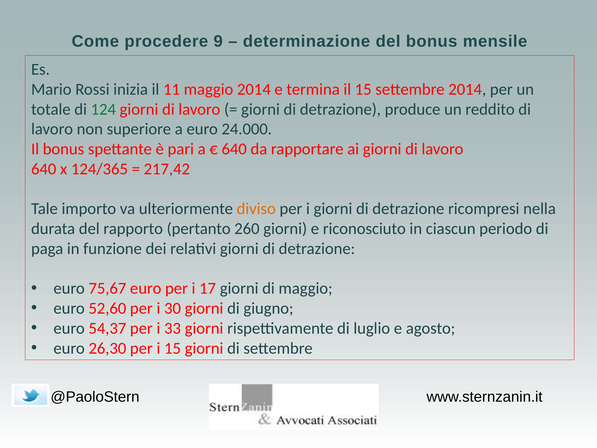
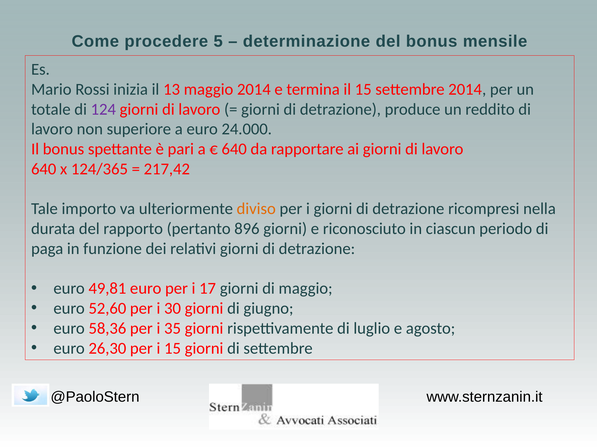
9: 9 -> 5 (218, 41)
11: 11 -> 13 (172, 89)
124 colour: green -> purple (103, 109)
260: 260 -> 896 (247, 229)
75,67: 75,67 -> 49,81 (107, 288)
54,37: 54,37 -> 58,36 (107, 328)
33: 33 -> 35 (172, 328)
